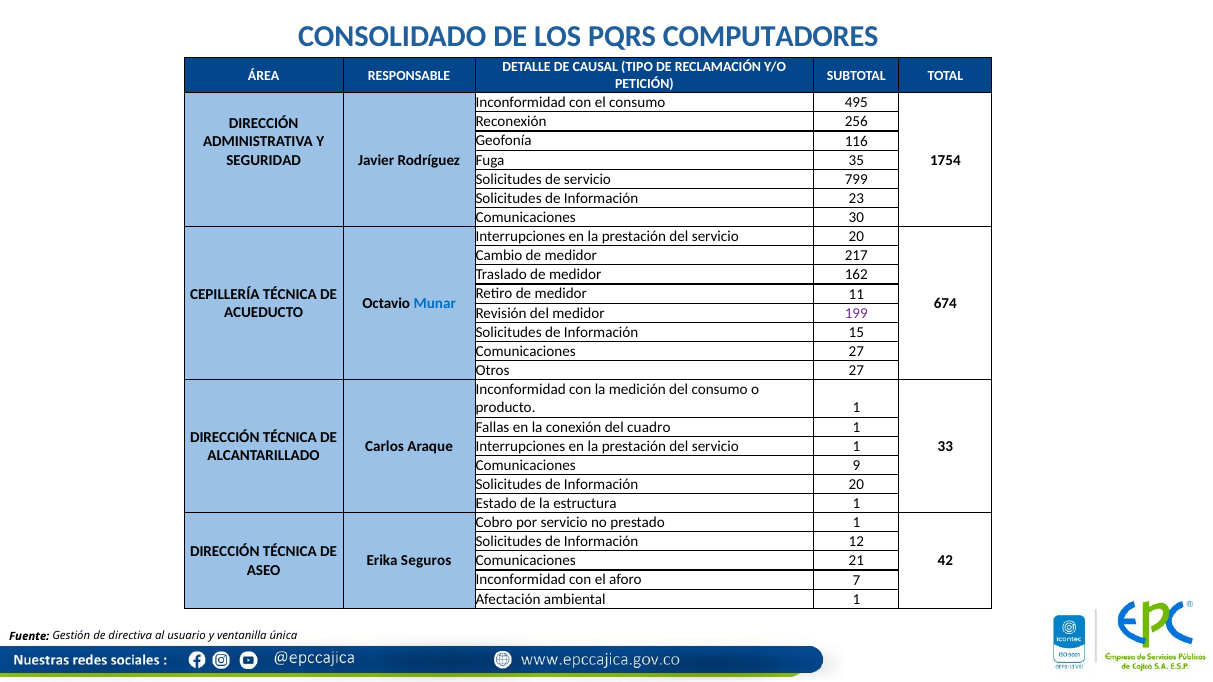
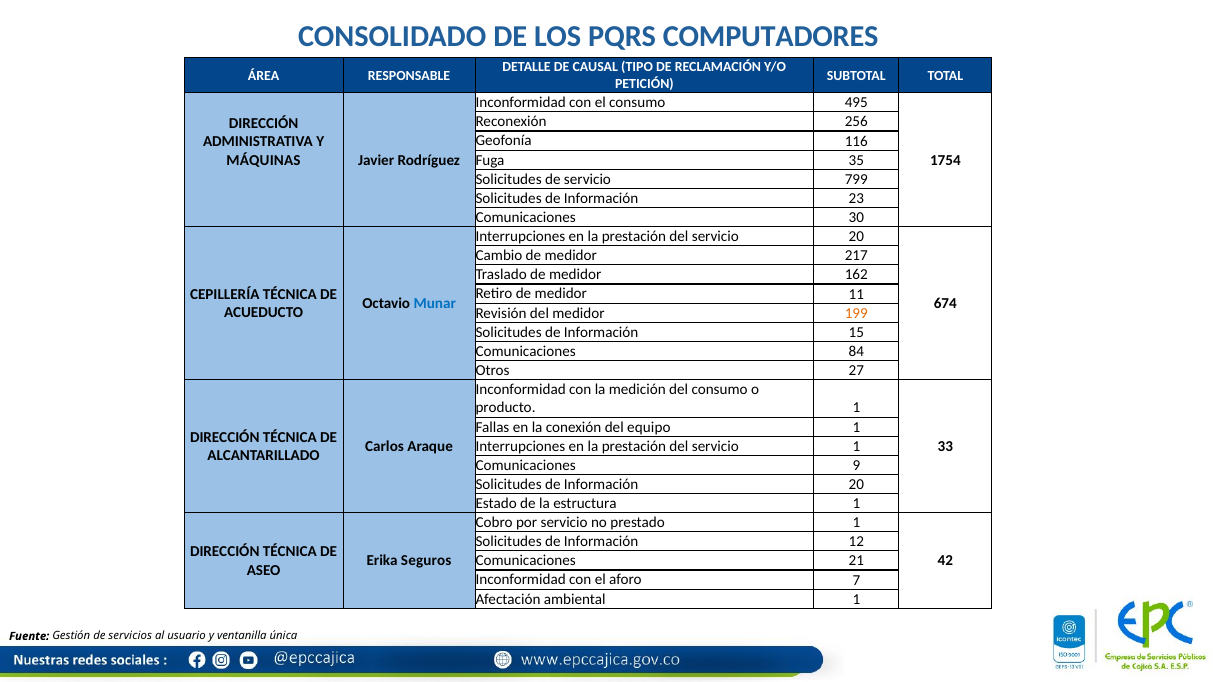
SEGURIDAD: SEGURIDAD -> MÁQUINAS (264, 160)
199 colour: purple -> orange (856, 313)
Comunicaciones 27: 27 -> 84 (856, 352)
cuadro: cuadro -> equipo (649, 427)
directiva: directiva -> servicios (130, 636)
